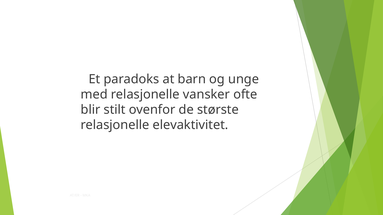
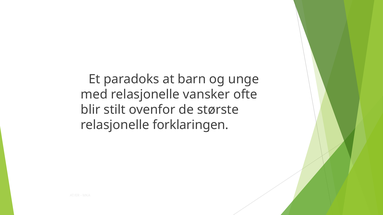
elevaktivitet: elevaktivitet -> forklaringen (191, 125)
